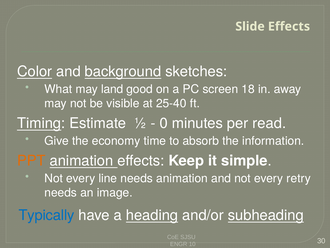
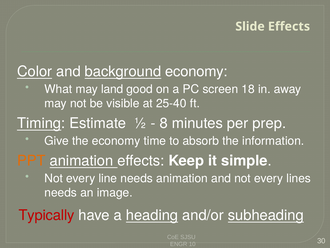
background sketches: sketches -> economy (196, 71)
0: 0 -> 8 (164, 123)
read: read -> prep (269, 123)
retry: retry -> lines (299, 178)
Typically colour: blue -> red (47, 215)
